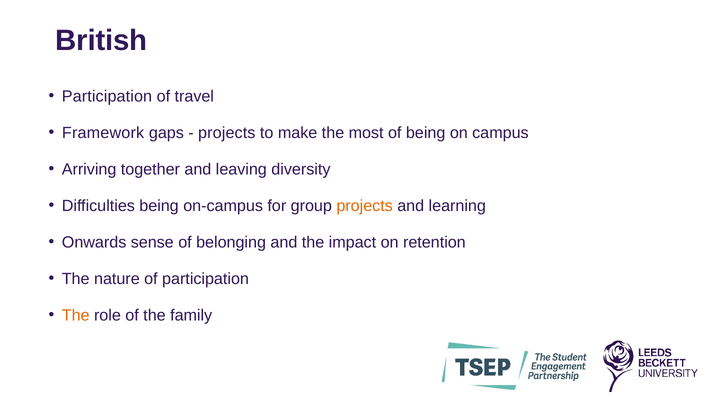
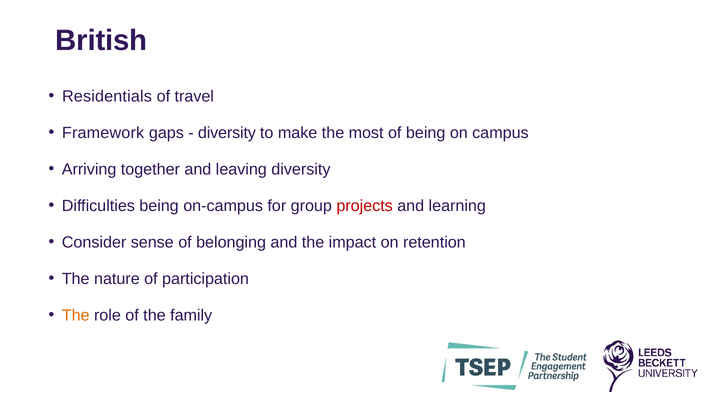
Participation: Participation -> Residentials (107, 97)
projects: projects -> diversity (227, 133)
projects colour: orange -> red (365, 206)
Onwards: Onwards -> Consider (94, 242)
